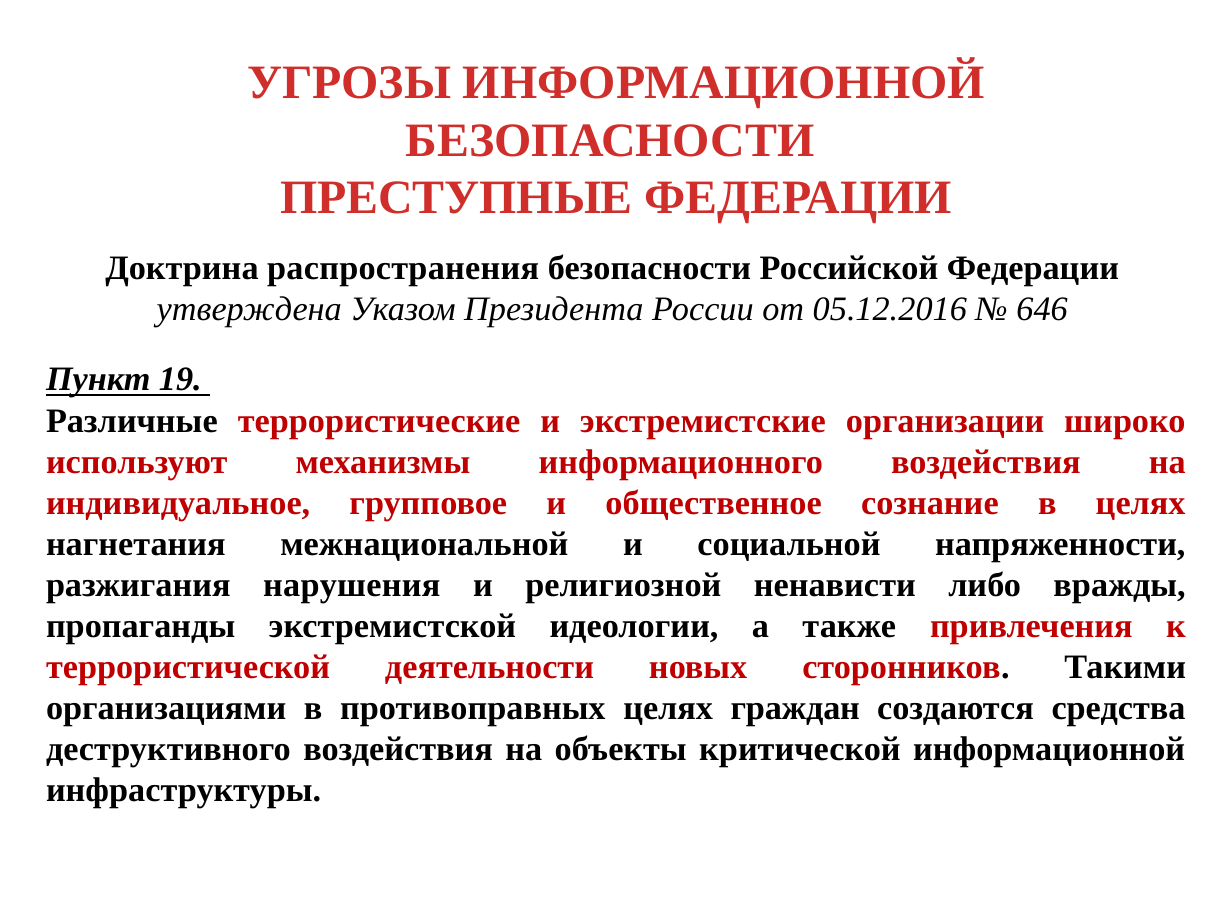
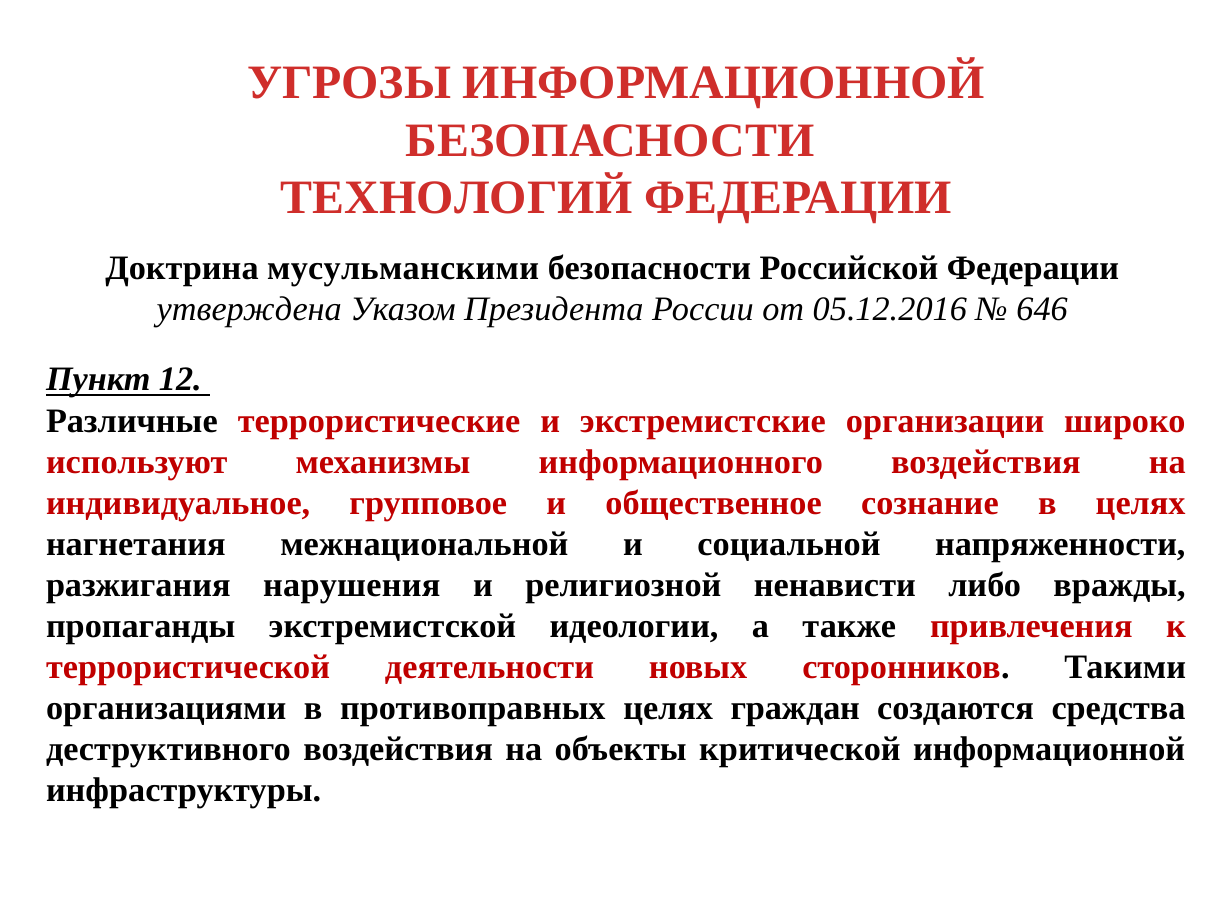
ПРЕСТУПНЫЕ: ПРЕСТУПНЫЕ -> ТЕХНОЛОГИЙ (456, 198)
распространения: распространения -> мусульманскими (403, 268)
19: 19 -> 12 (180, 380)
